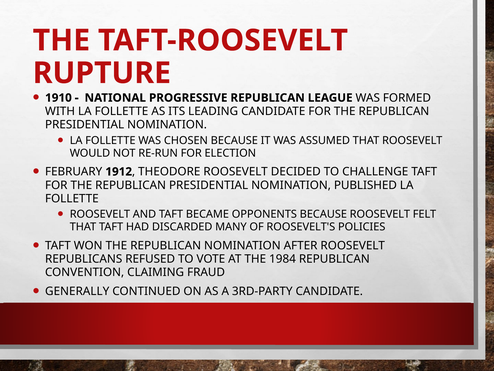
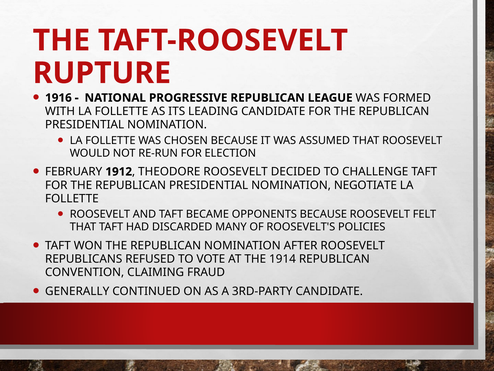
1910: 1910 -> 1916 (58, 98)
PUBLISHED: PUBLISHED -> NEGOTIATE (365, 185)
1984: 1984 -> 1914 (283, 259)
